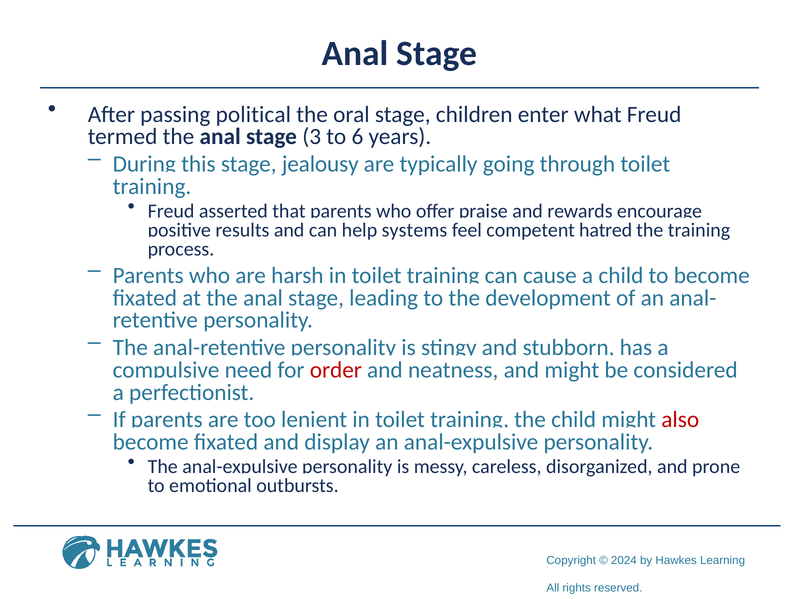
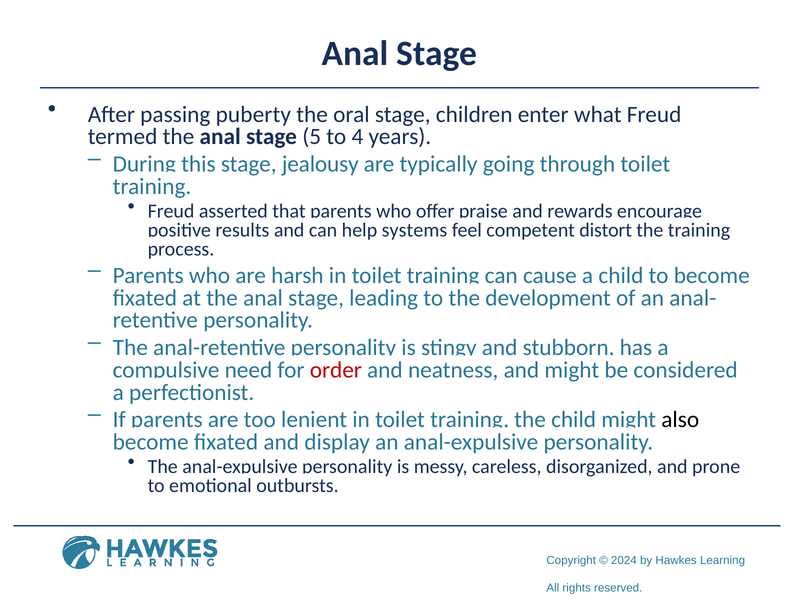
political: political -> puberty (253, 114)
3: 3 -> 5 (312, 137)
6: 6 -> 4 (357, 137)
hatred: hatred -> distort (606, 230)
also colour: red -> black (680, 420)
